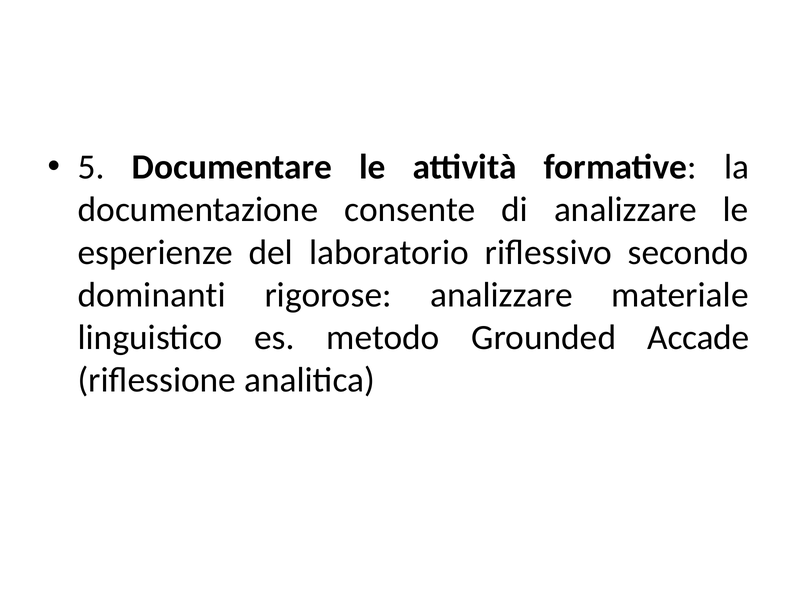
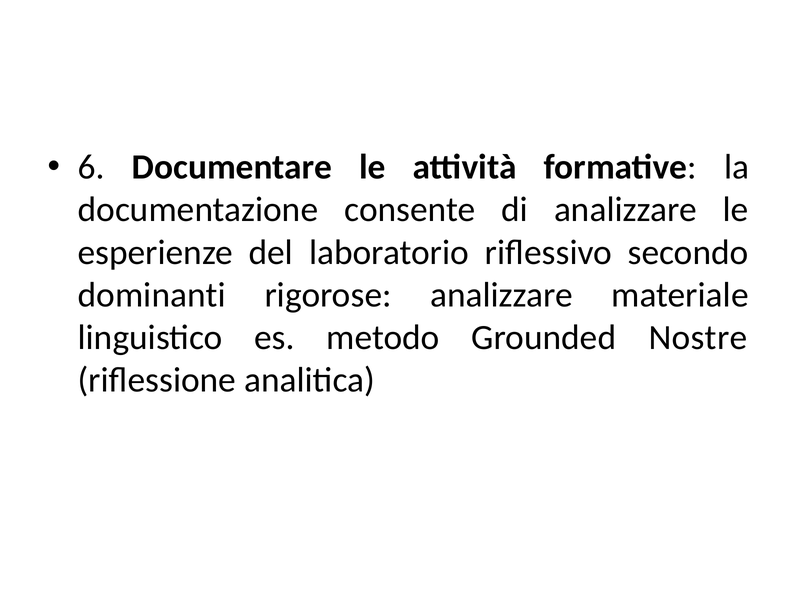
5: 5 -> 6 (91, 167)
Accade: Accade -> Nostre (698, 337)
